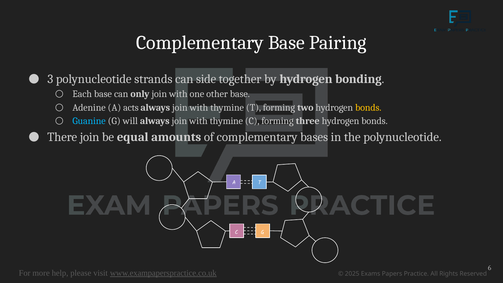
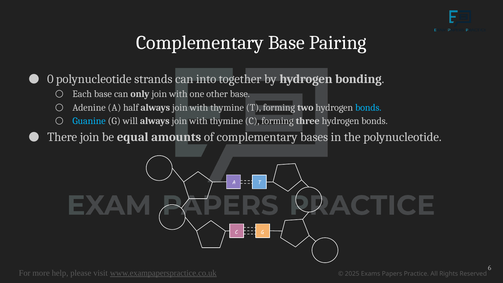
3: 3 -> 0 (50, 79)
side: side -> into (206, 79)
acts: acts -> half (131, 108)
bonds colour: yellow -> light blue (368, 108)
